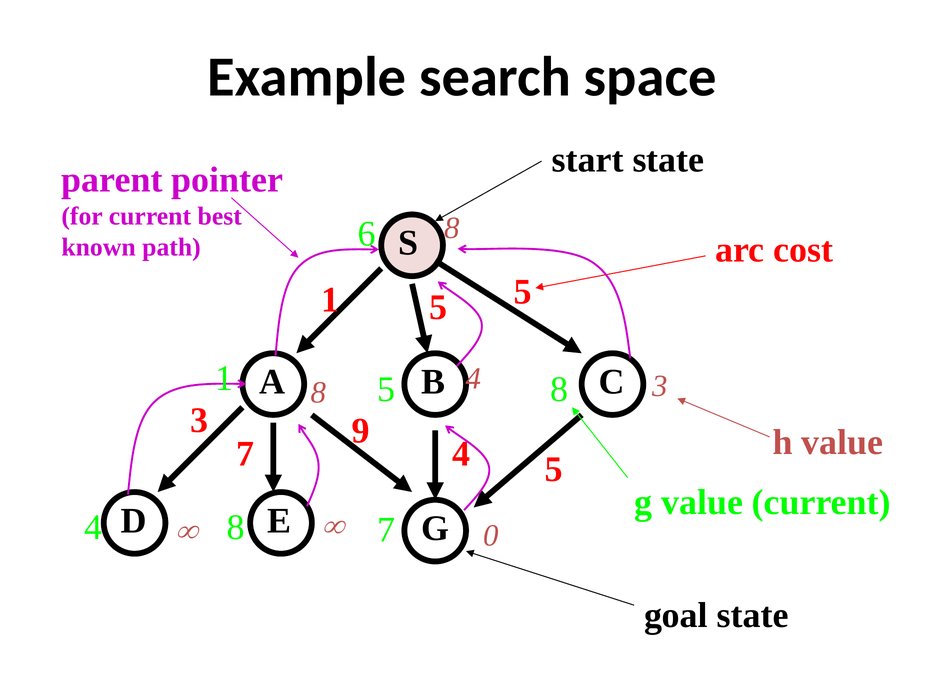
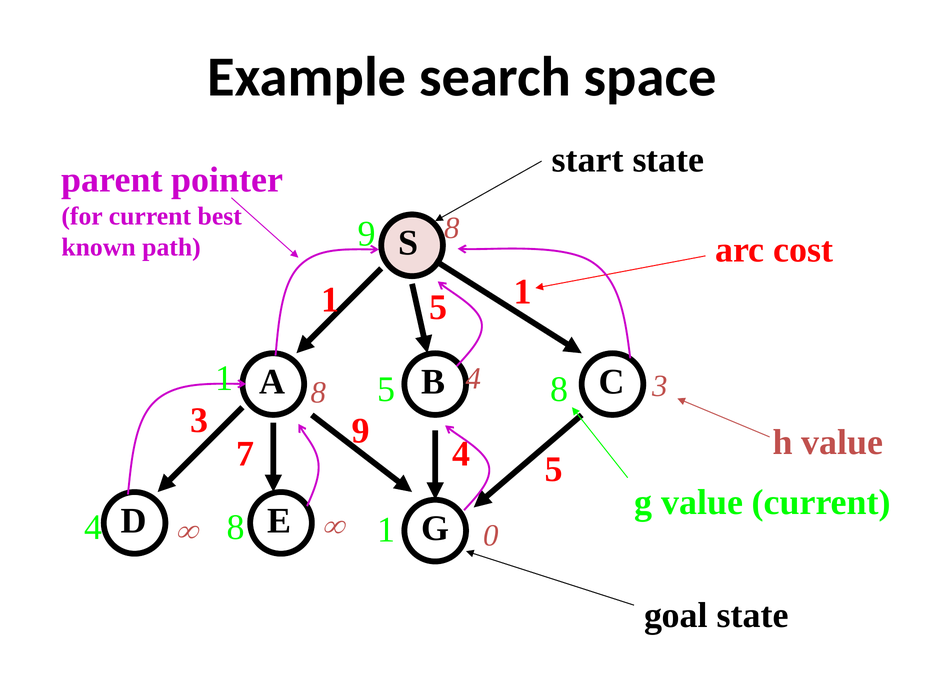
path 6: 6 -> 9 (367, 234)
5 5: 5 -> 1 (523, 292)
8 7: 7 -> 1 (386, 530)
